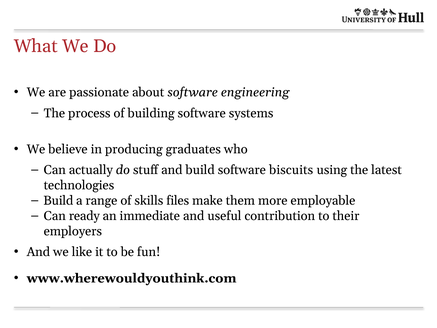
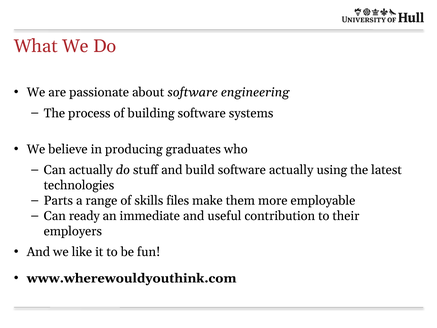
software biscuits: biscuits -> actually (291, 170)
Build: Build -> Parts (58, 200)
